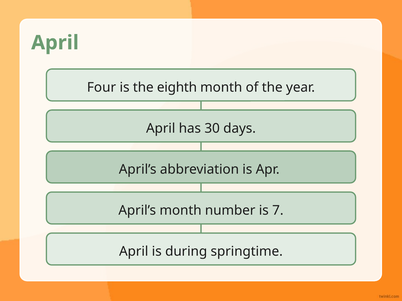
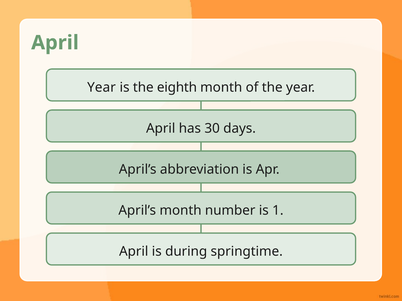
Four: Four -> Year (101, 88)
7: 7 -> 1 (278, 211)
